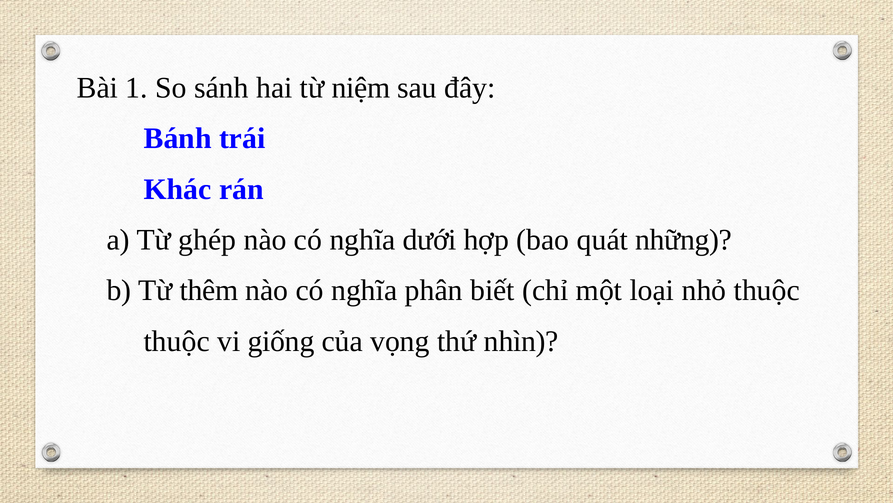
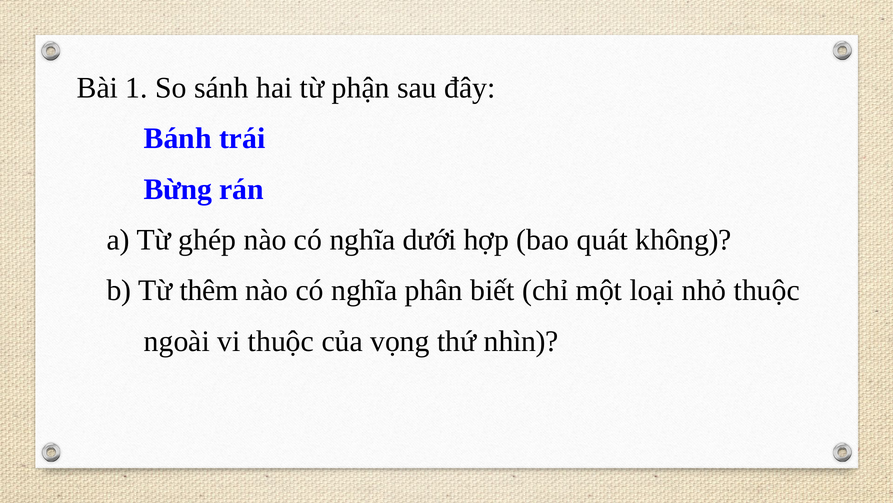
niệm: niệm -> phận (361, 88)
Khác: Khác -> Bừng (178, 189)
những: những -> không (683, 240)
thuộc: thuộc -> ngoài (177, 341)
vi giống: giống -> thuộc (281, 341)
